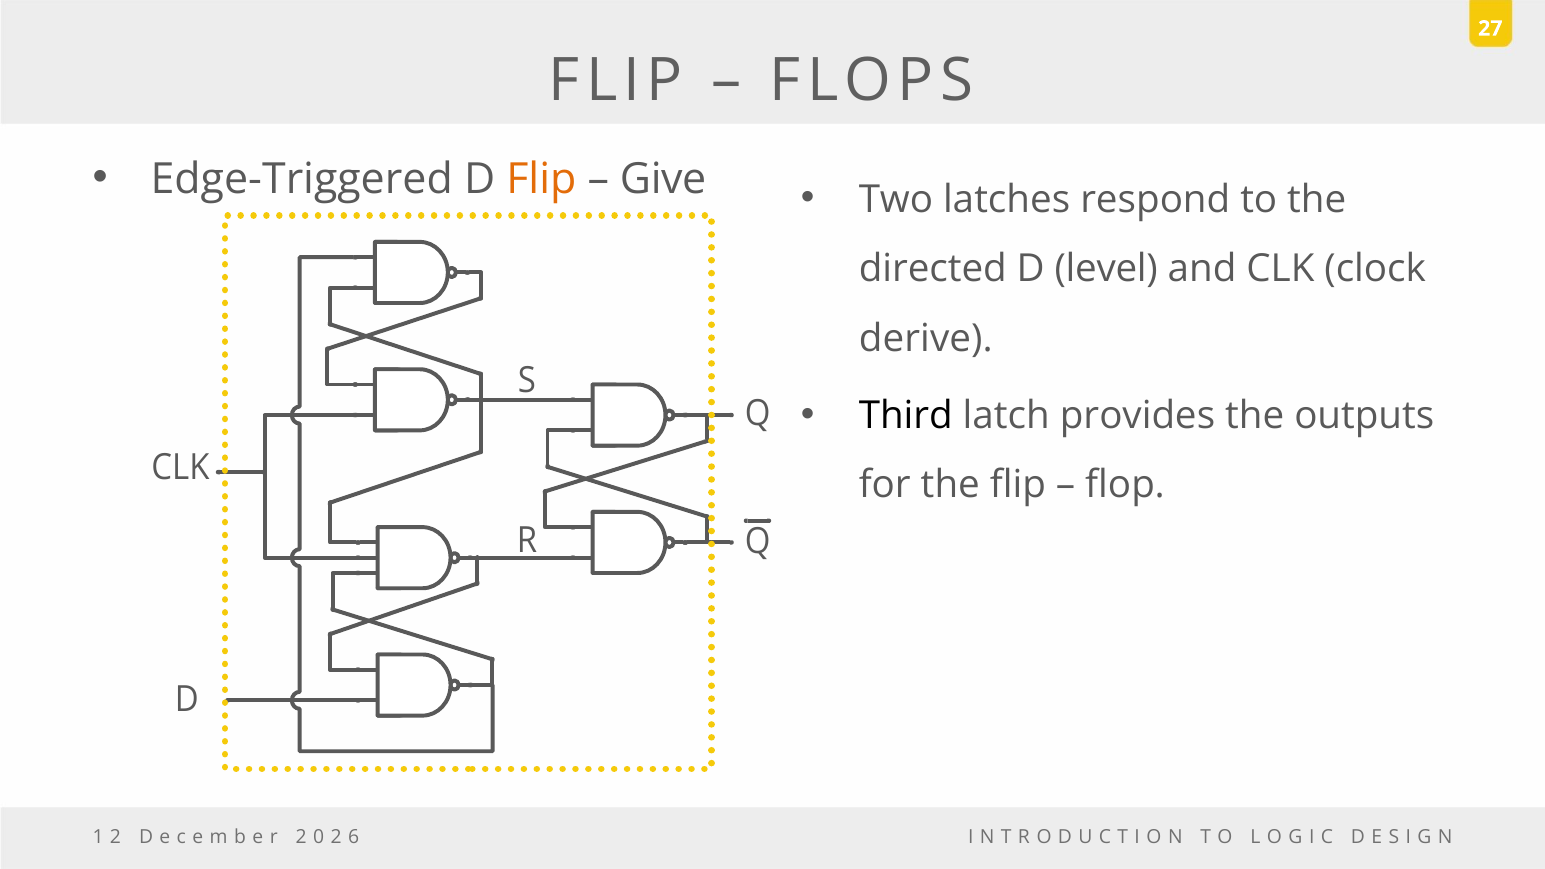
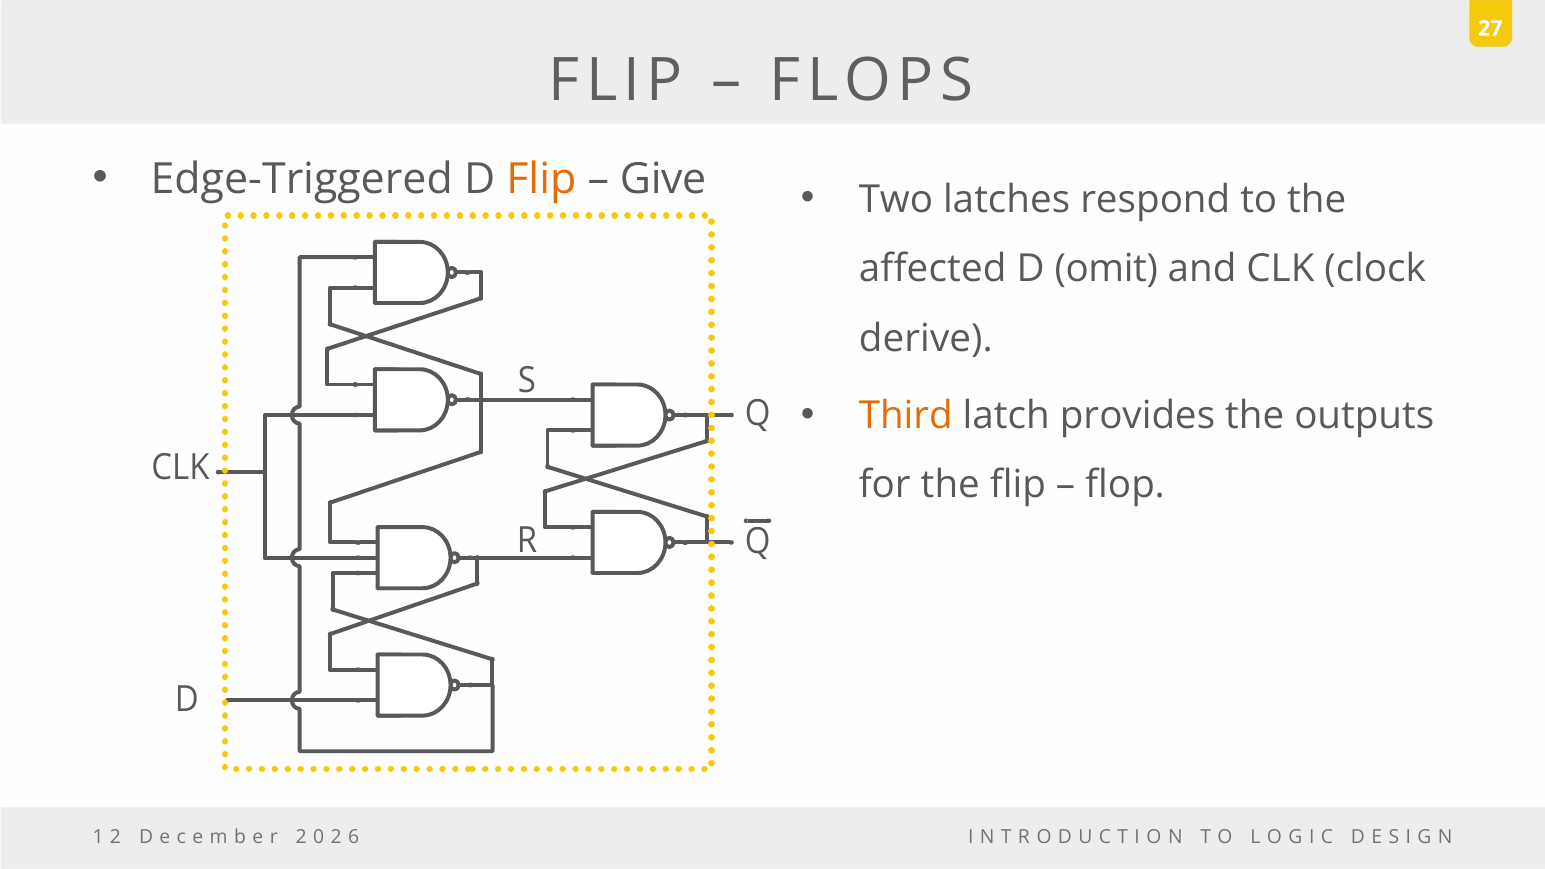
directed: directed -> affected (933, 269)
level: level -> omit (1106, 269)
Third colour: black -> orange (906, 416)
